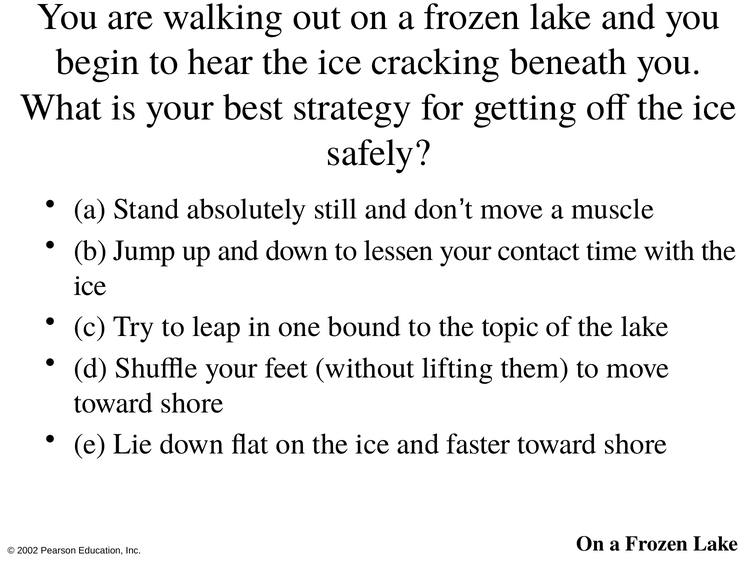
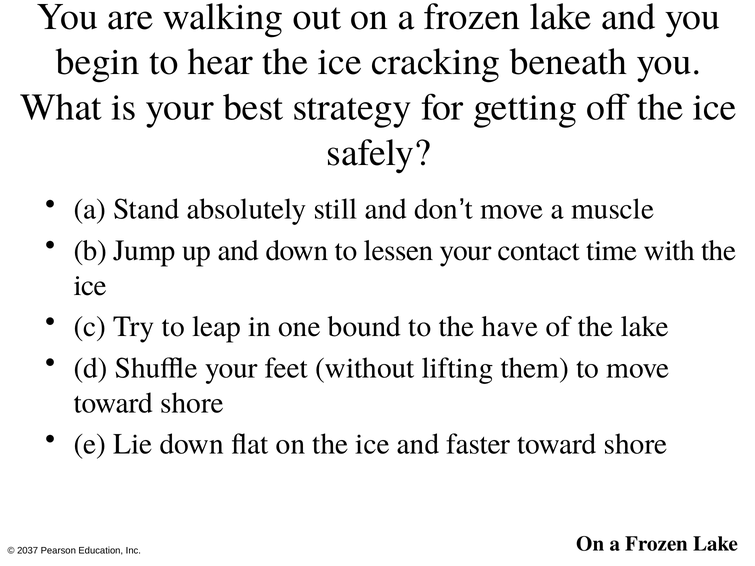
topic: topic -> have (510, 327)
2002: 2002 -> 2037 (28, 551)
